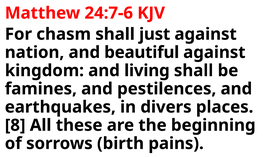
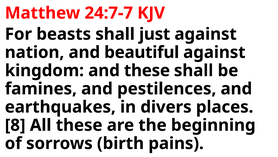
24:7-6: 24:7-6 -> 24:7-7 (109, 13)
chasm: chasm -> beasts (64, 34)
and living: living -> these (147, 70)
